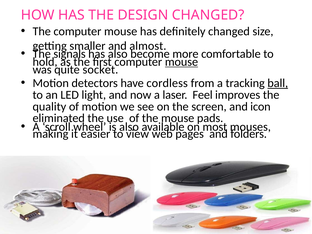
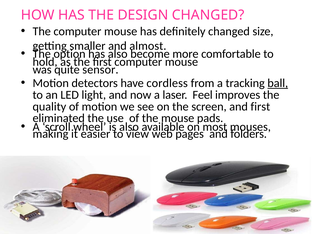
signals: signals -> option (70, 54)
mouse underline: present -> none (181, 62)
socket: socket -> sensor (100, 70)
and icon: icon -> first (260, 107)
